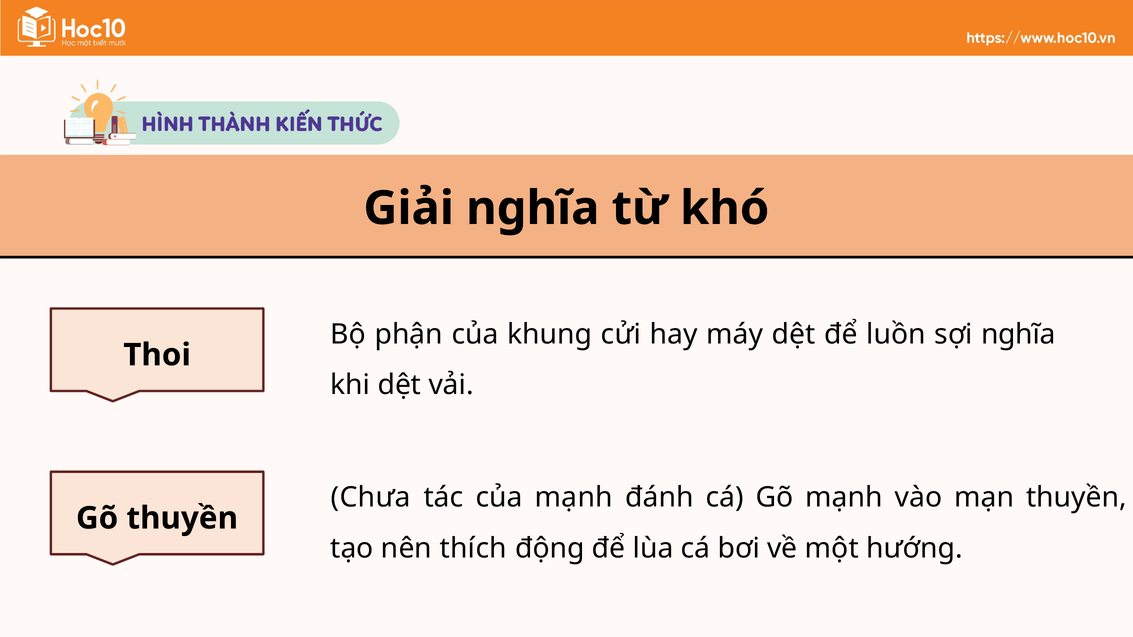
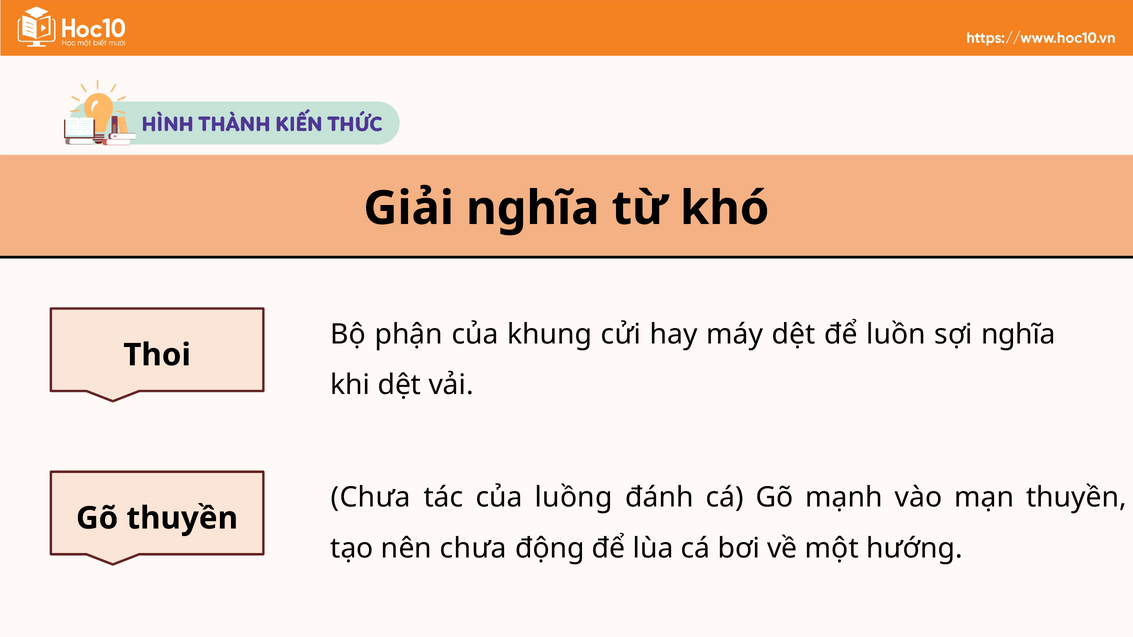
của mạnh: mạnh -> luồng (574, 498)
nên thích: thích -> chưa (473, 549)
